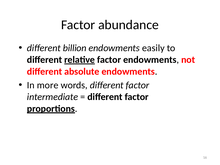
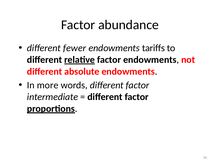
billion: billion -> fewer (75, 48)
easily: easily -> tariffs (153, 48)
